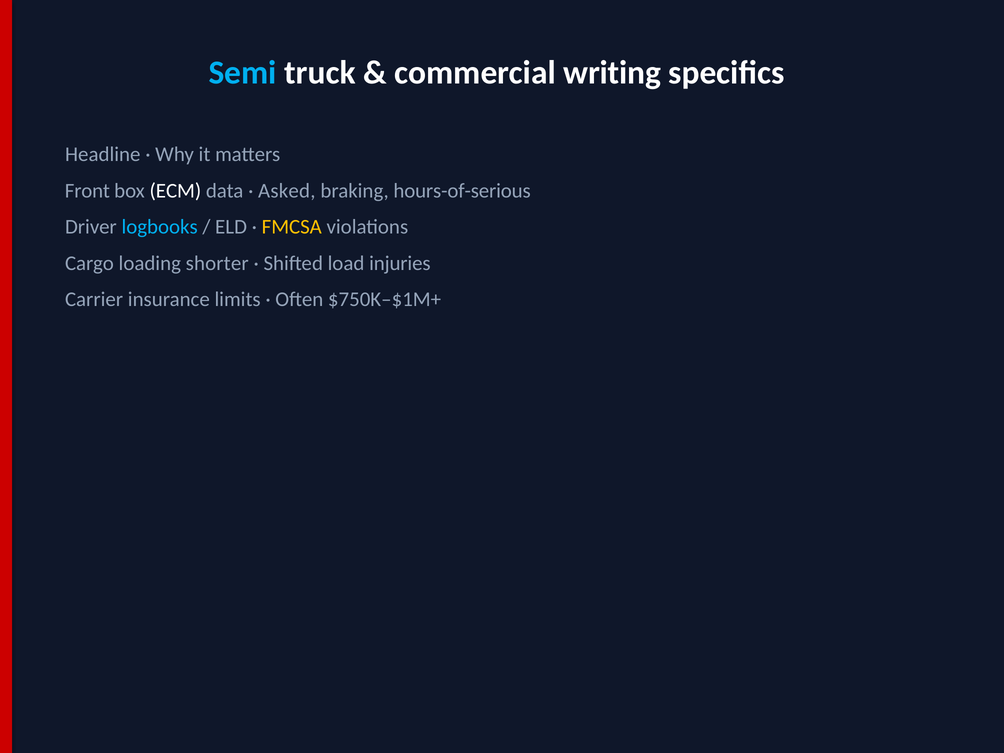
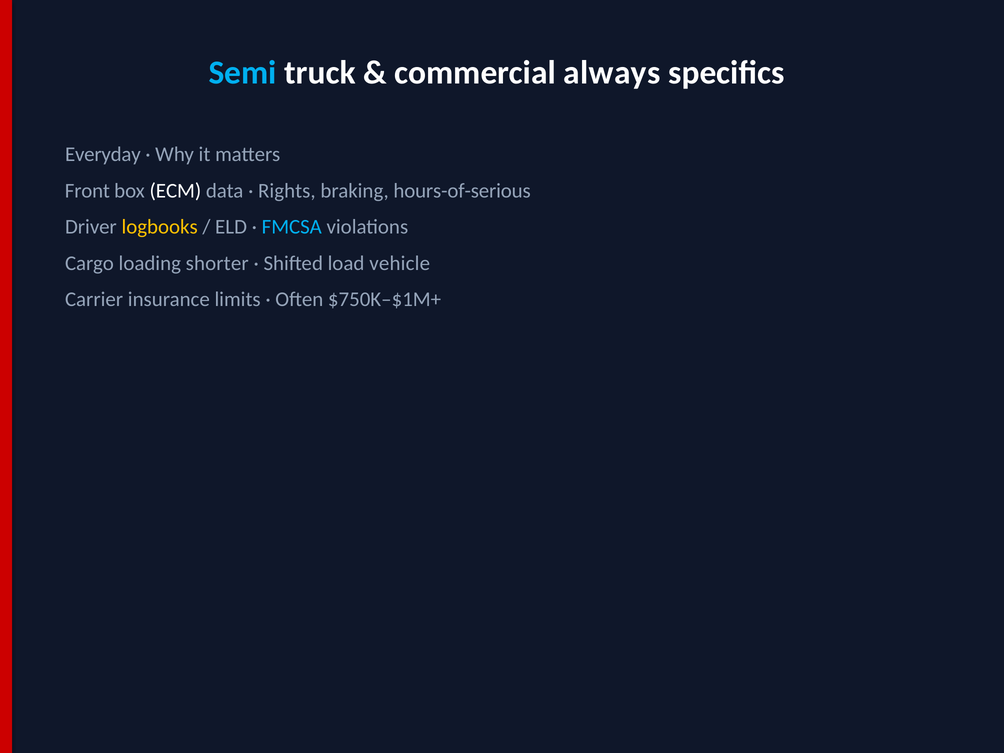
writing: writing -> always (612, 73)
Headline: Headline -> Everyday (103, 154)
Asked: Asked -> Rights (287, 191)
logbooks colour: light blue -> yellow (160, 227)
FMCSA colour: yellow -> light blue (292, 227)
injuries: injuries -> vehicle (400, 263)
